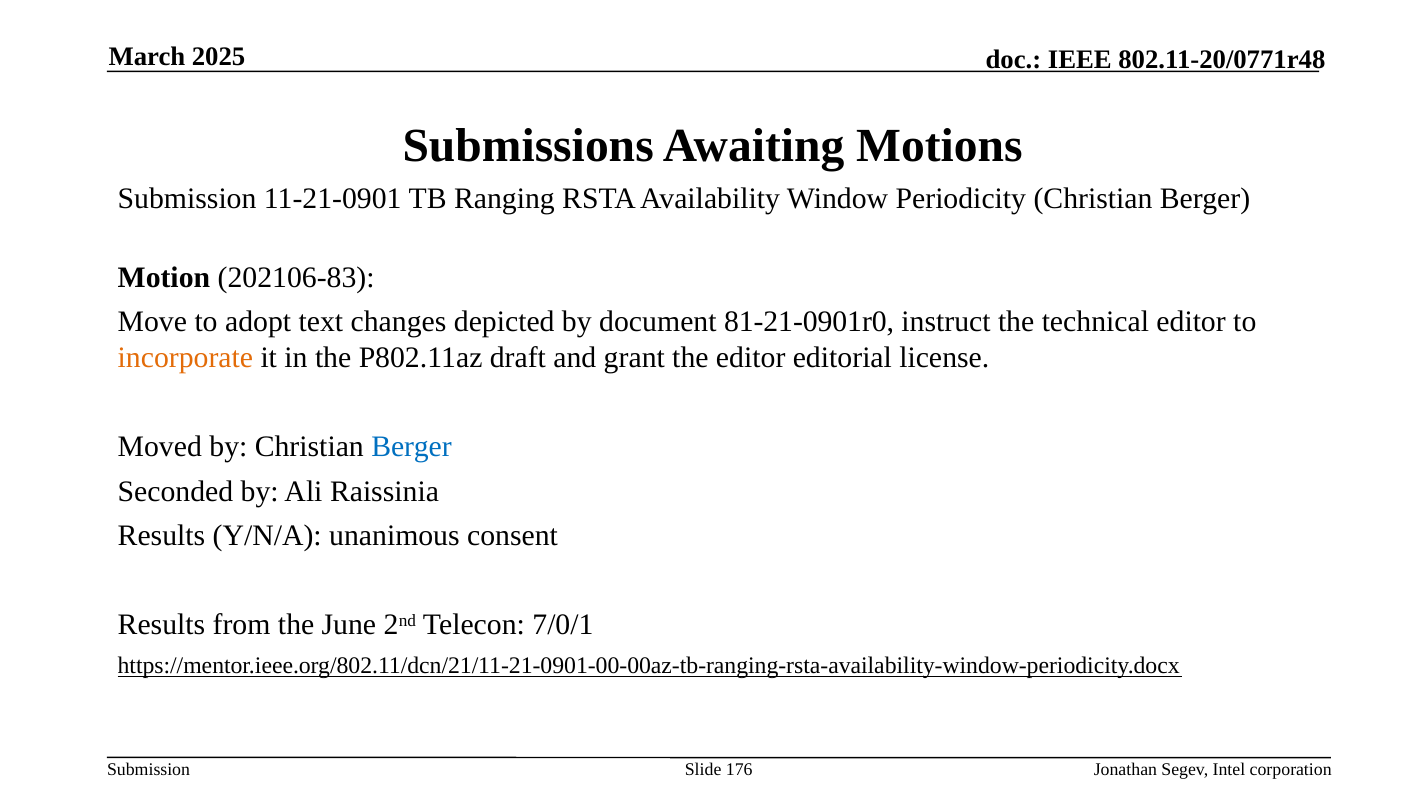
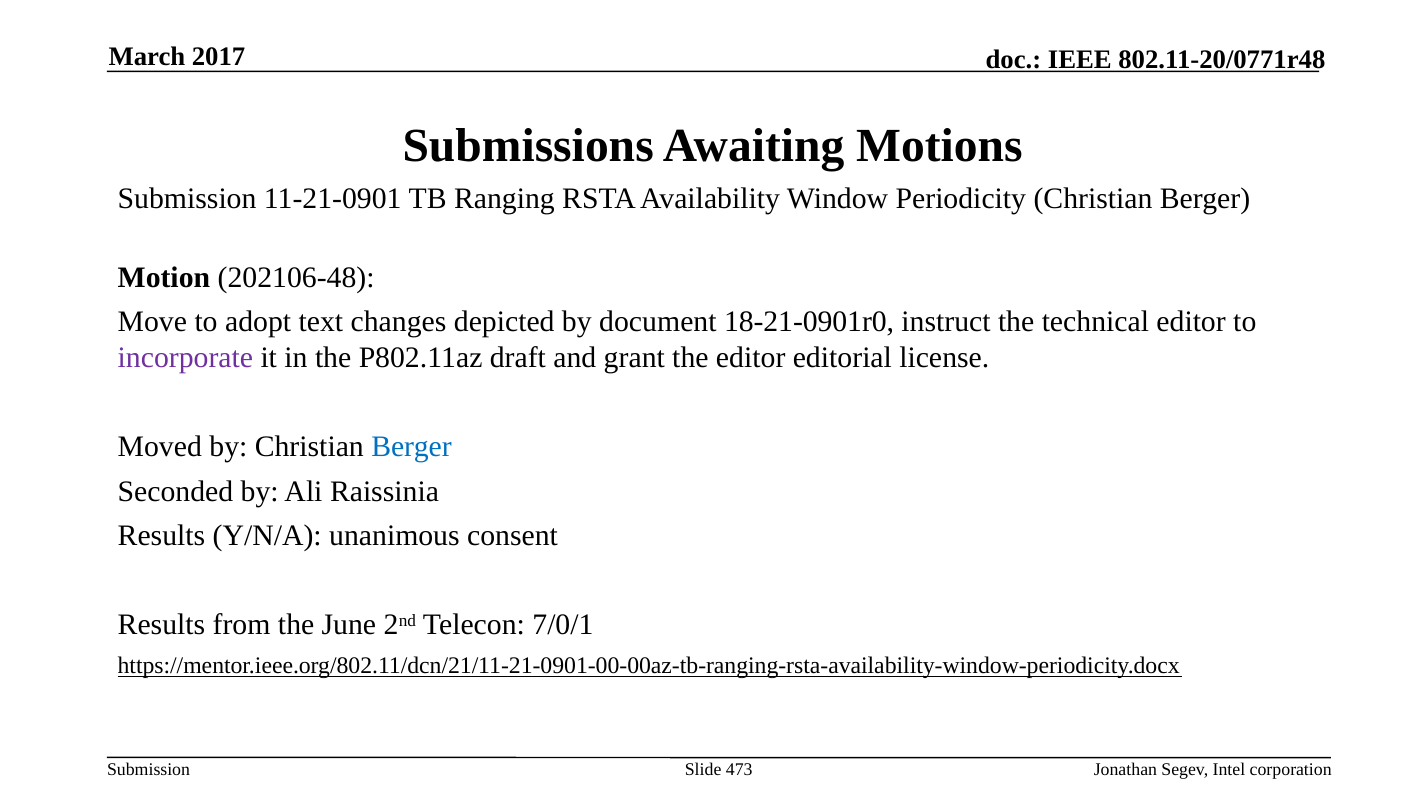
2025: 2025 -> 2017 (219, 57)
202106-83: 202106-83 -> 202106-48 (296, 277)
81-21-0901r0: 81-21-0901r0 -> 18-21-0901r0 (809, 322)
incorporate colour: orange -> purple (185, 358)
176: 176 -> 473 (739, 769)
